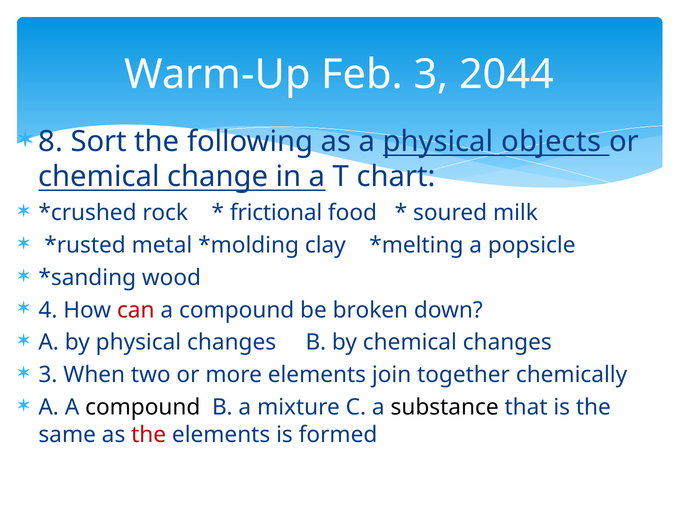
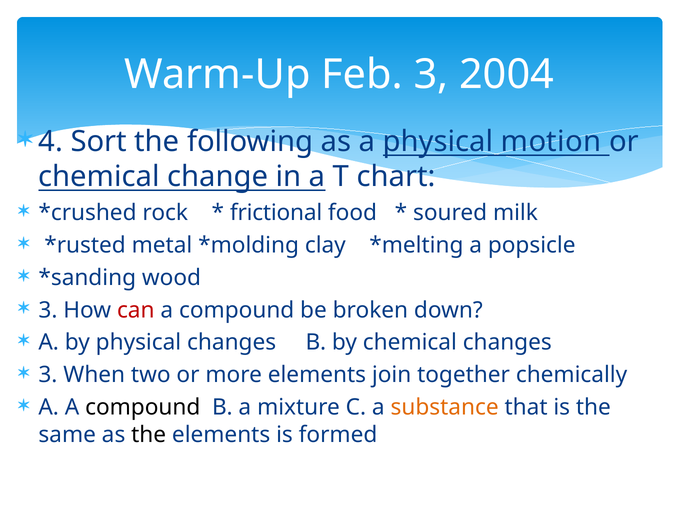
2044: 2044 -> 2004 (507, 75)
8: 8 -> 4 (51, 142)
objects: objects -> motion (551, 142)
4: 4 -> 3 (48, 310)
substance colour: black -> orange (445, 408)
the colour: red -> black (149, 435)
